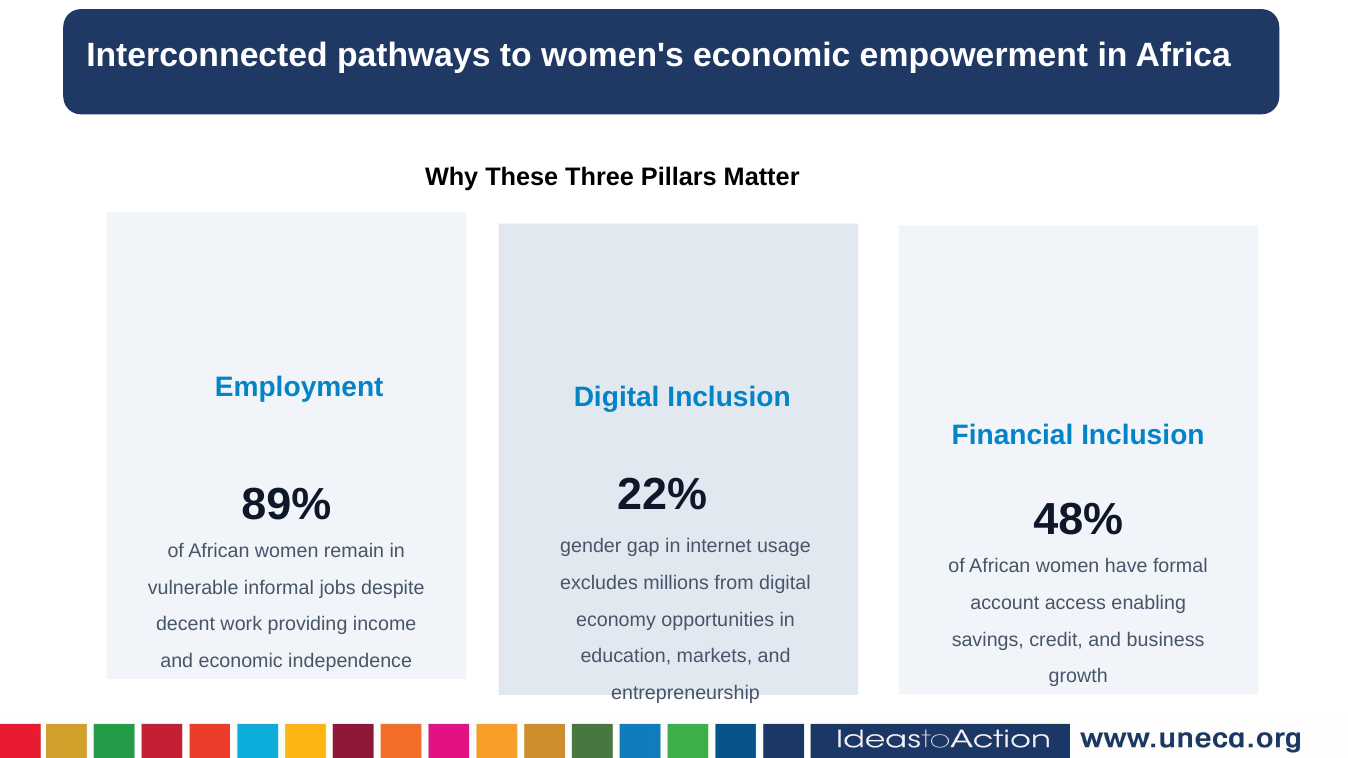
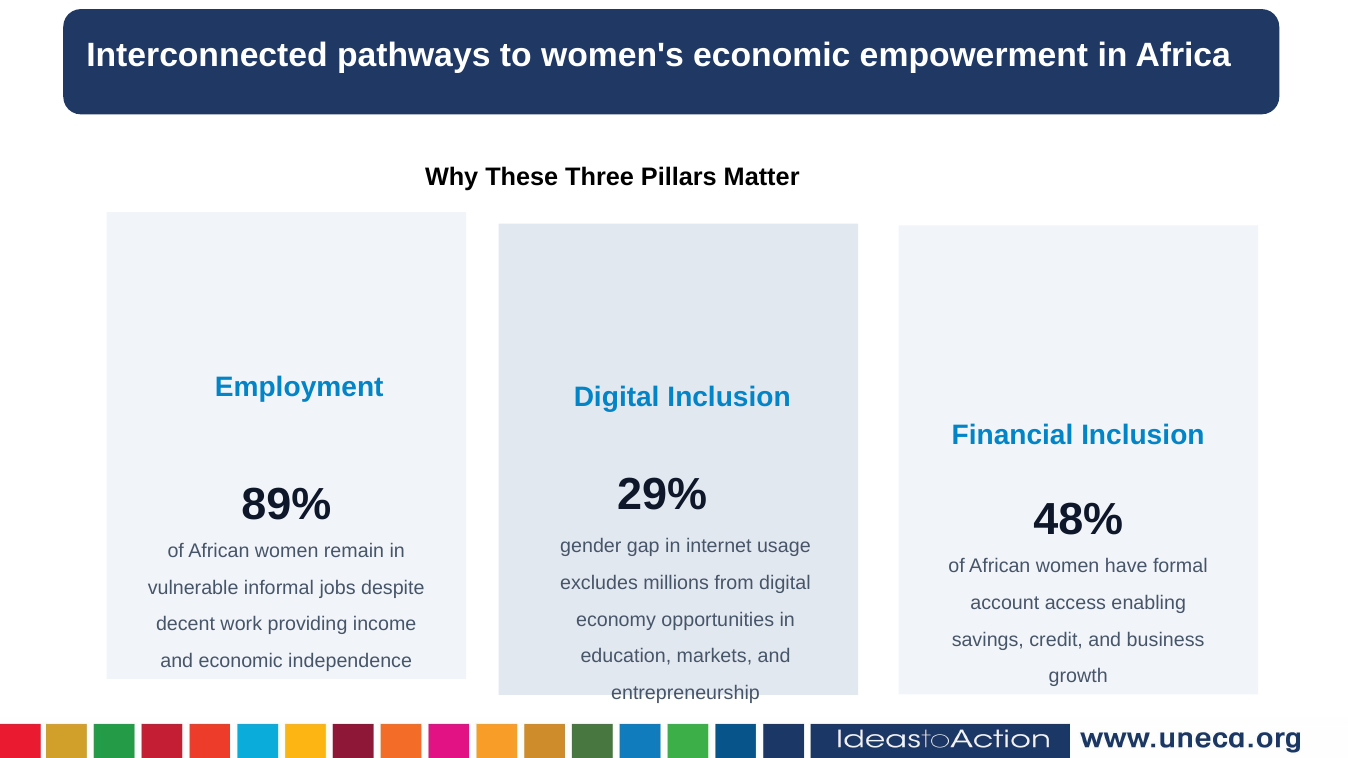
22%: 22% -> 29% (662, 495)
